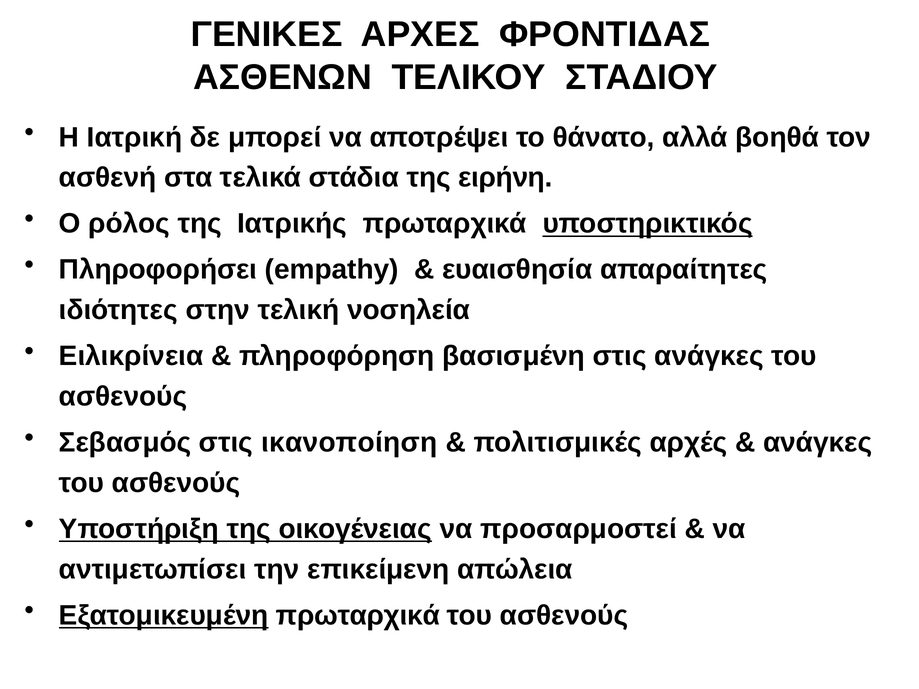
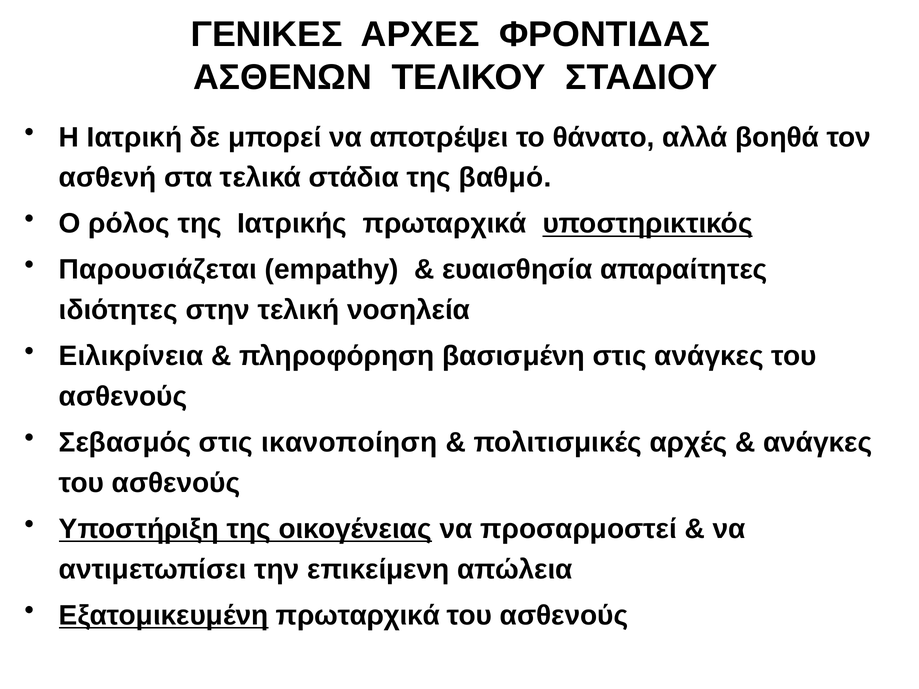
ειρήνη: ειρήνη -> βαθμό (505, 178)
Πληροφορήσει: Πληροφορήσει -> Παρουσιάζεται (158, 270)
